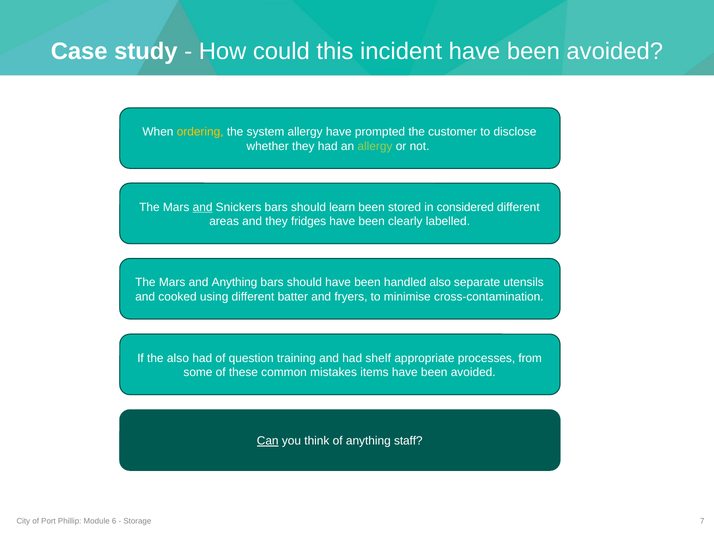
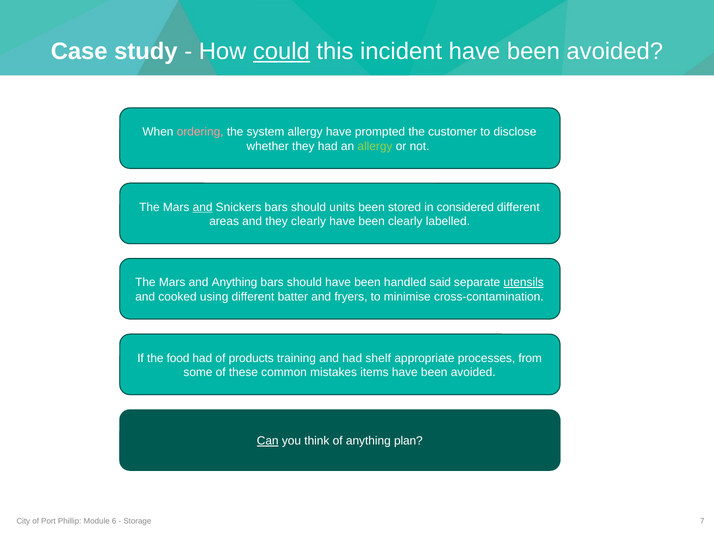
could underline: none -> present (281, 51)
ordering colour: yellow -> pink (200, 132)
learn: learn -> units (342, 207)
they fridges: fridges -> clearly (309, 221)
handled also: also -> said (440, 282)
utensils underline: none -> present (524, 282)
the also: also -> food (178, 358)
question: question -> products (251, 358)
staff: staff -> plan (408, 440)
